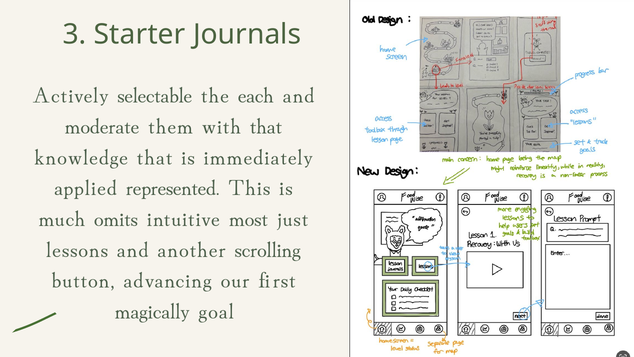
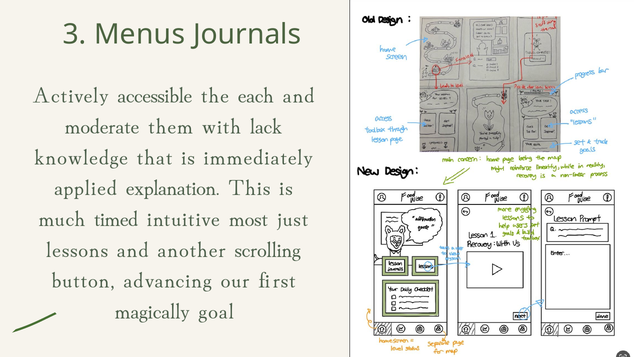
Starter: Starter -> Menus (140, 34)
selectable: selectable -> accessible (155, 96)
with that: that -> lack (266, 126)
represented: represented -> explanation (173, 188)
omits: omits -> timed (116, 219)
